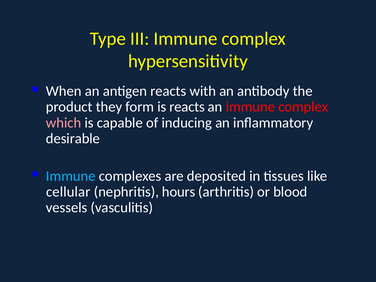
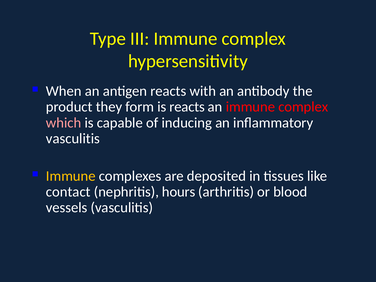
desirable: desirable -> vasculitis (73, 138)
Immune colour: light blue -> yellow (71, 176)
cellular: cellular -> contact (68, 192)
